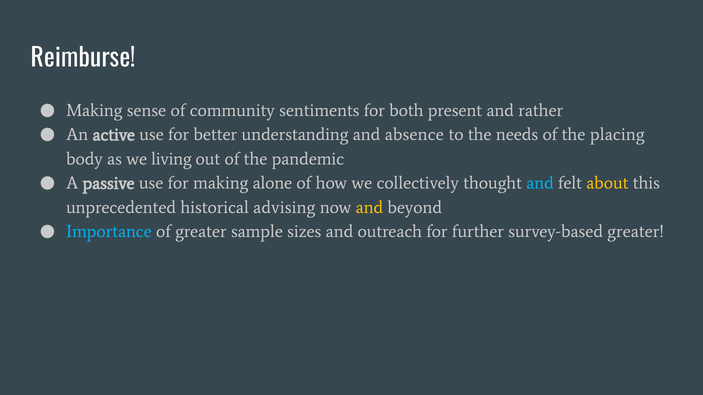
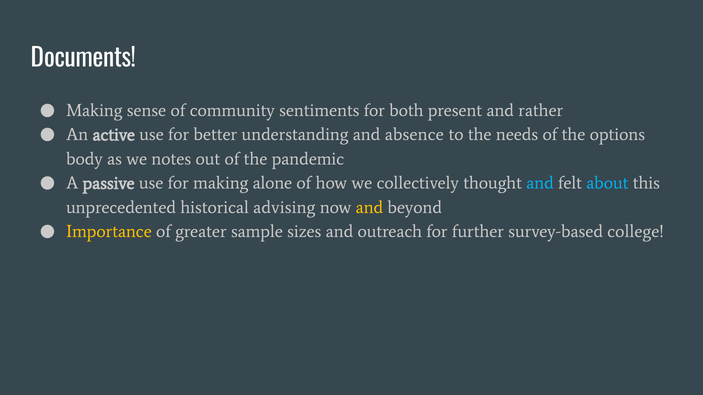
Reimburse: Reimburse -> Documents (84, 58)
placing: placing -> options (617, 135)
living: living -> notes (171, 159)
about colour: yellow -> light blue (607, 183)
Importance colour: light blue -> yellow (109, 232)
survey-based greater: greater -> college (635, 232)
